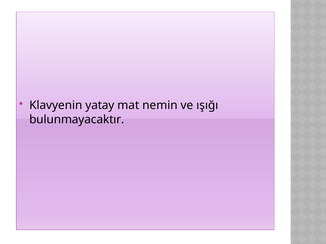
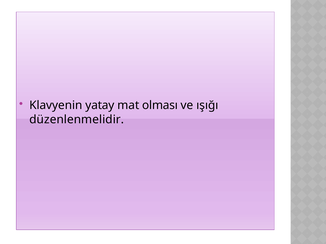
nemin: nemin -> olması (160, 106)
bulunmayacaktır: bulunmayacaktır -> düzenlenmelidir (77, 120)
